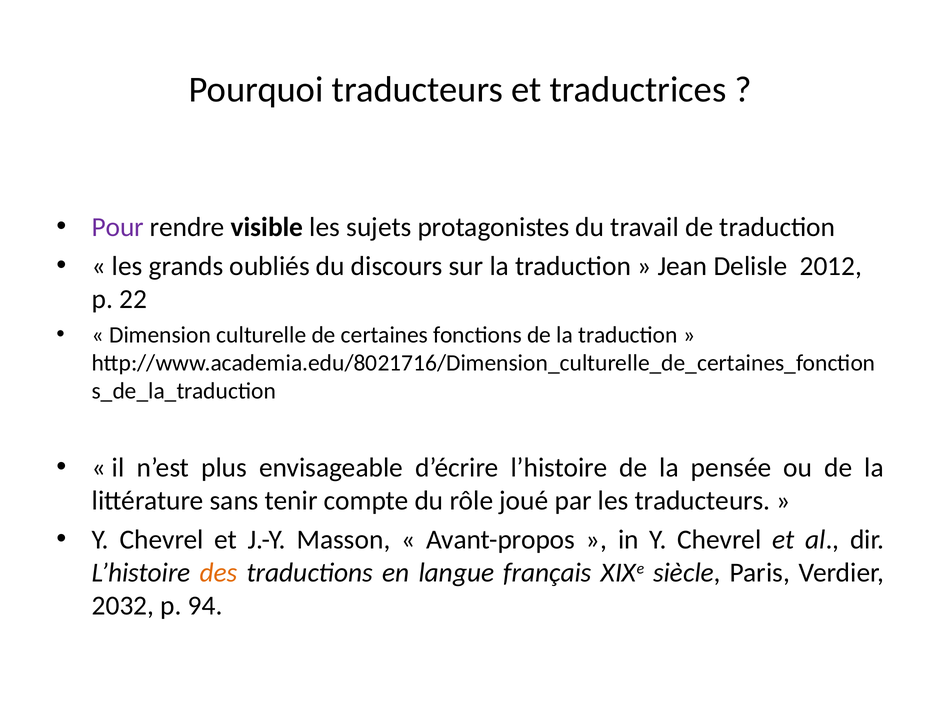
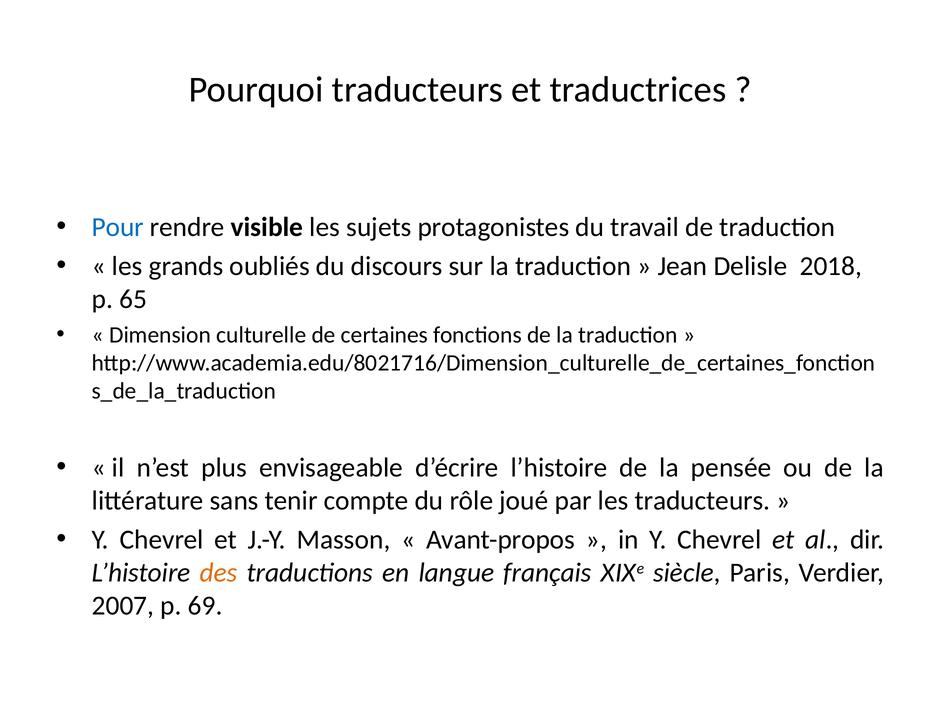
Pour colour: purple -> blue (118, 227)
2012: 2012 -> 2018 (831, 266)
22: 22 -> 65 (133, 299)
2032: 2032 -> 2007 (123, 605)
94: 94 -> 69 (205, 605)
